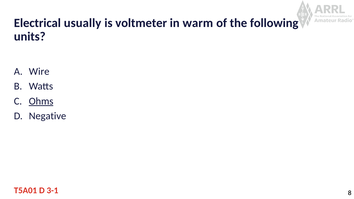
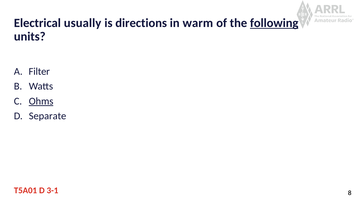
voltmeter: voltmeter -> directions (141, 23)
following underline: none -> present (274, 23)
Wire: Wire -> Filter (39, 72)
Negative: Negative -> Separate (48, 116)
